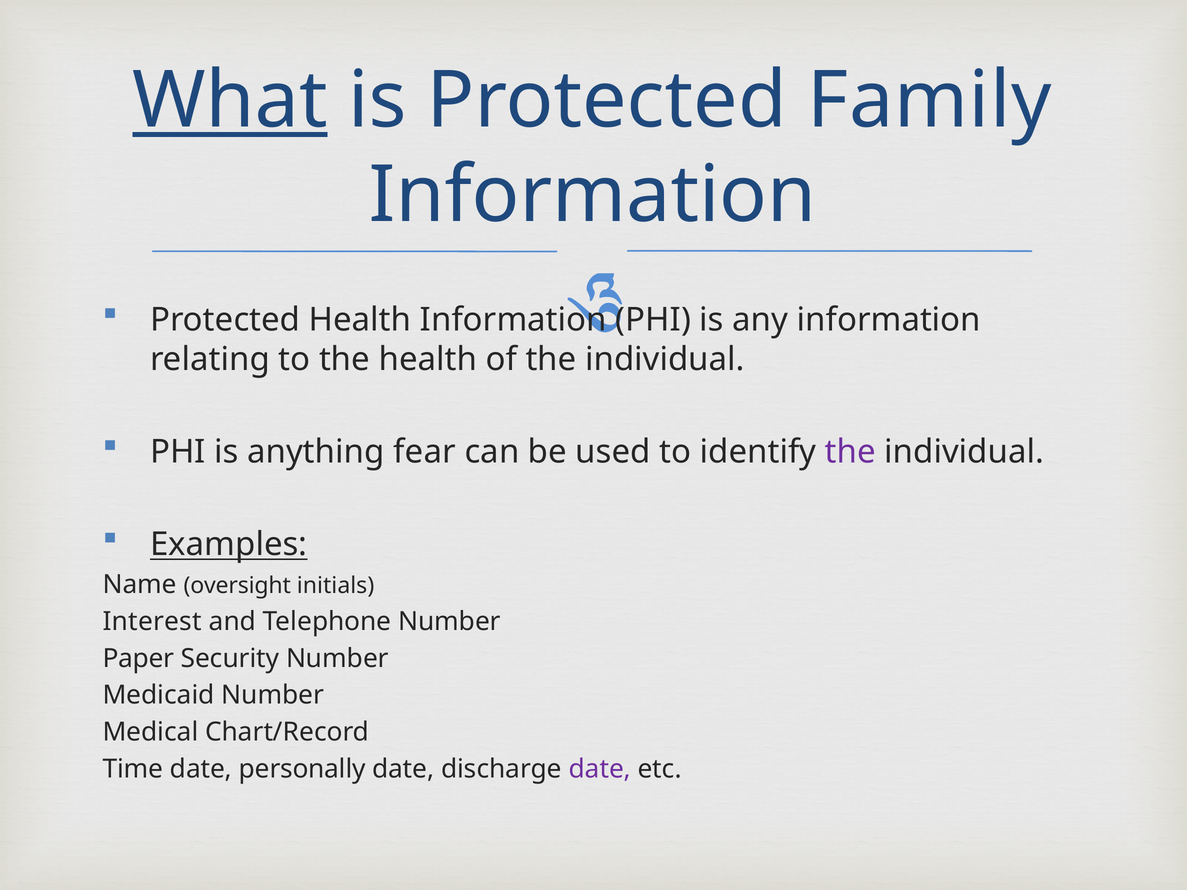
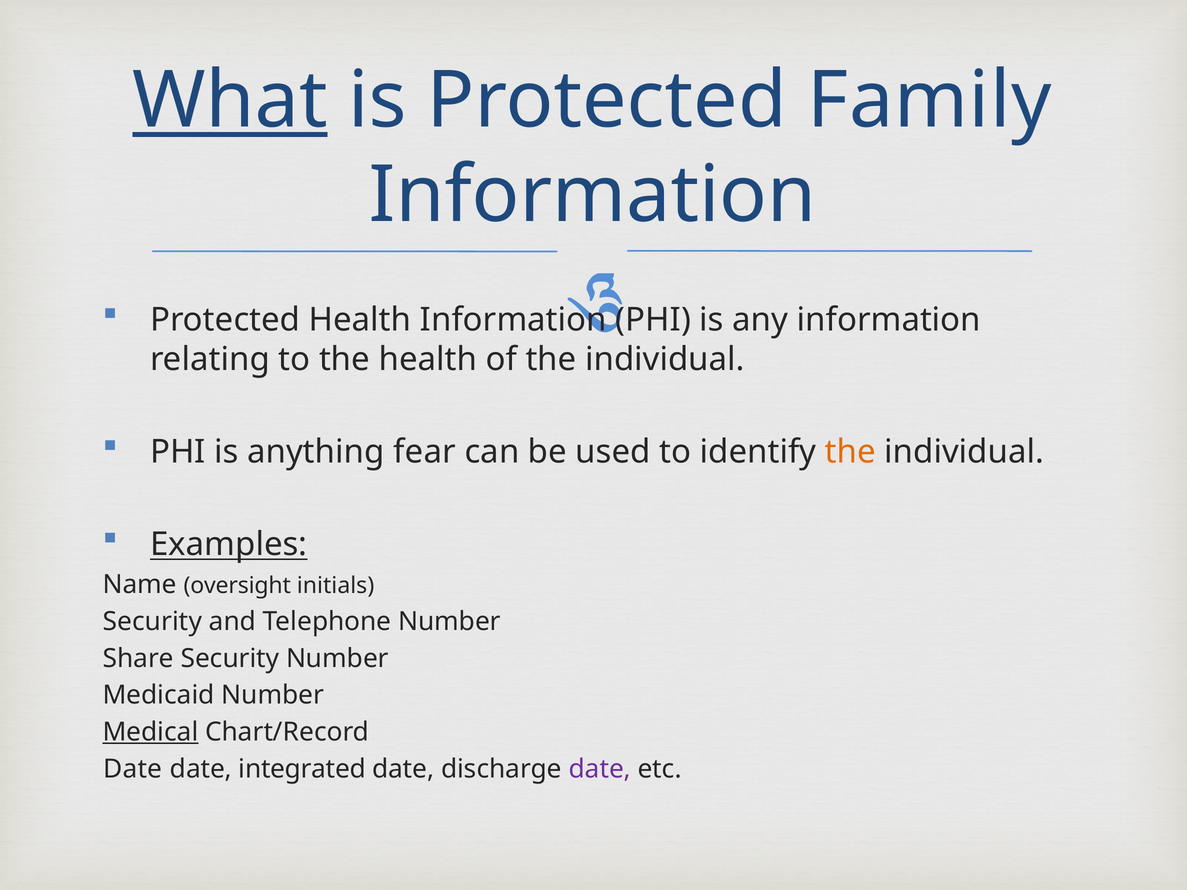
the colour: purple -> orange (850, 452)
Interest: Interest -> Security (152, 622)
Paper: Paper -> Share (138, 659)
Medical underline: none -> present (151, 732)
Time: Time -> Date (133, 769)
personally: personally -> integrated (302, 769)
